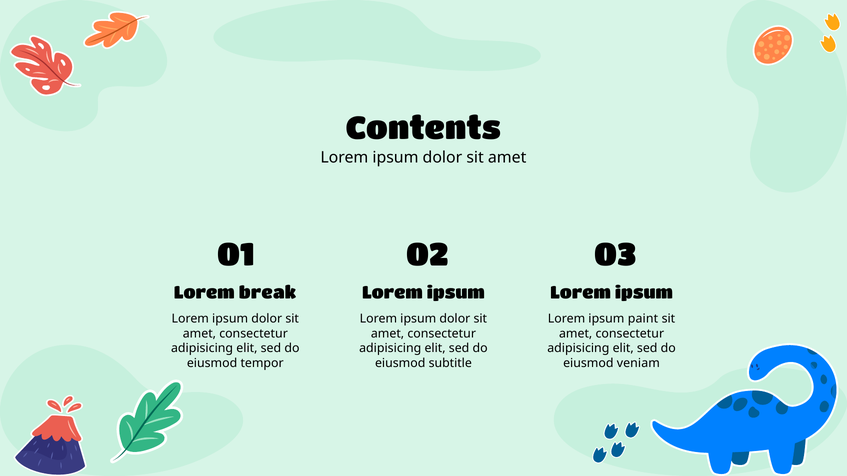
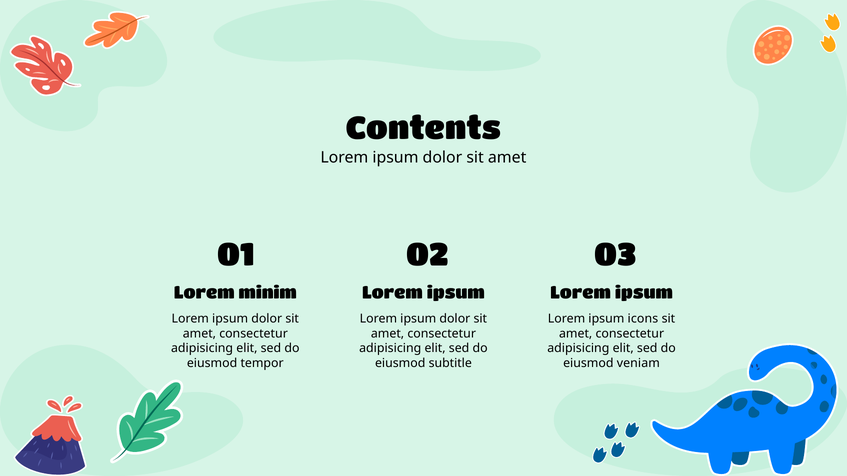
break: break -> minim (268, 293)
paint: paint -> icons (643, 319)
